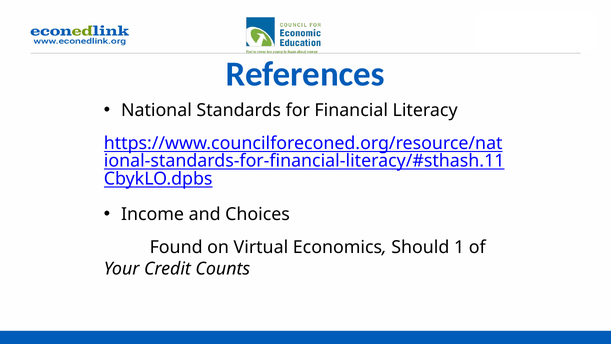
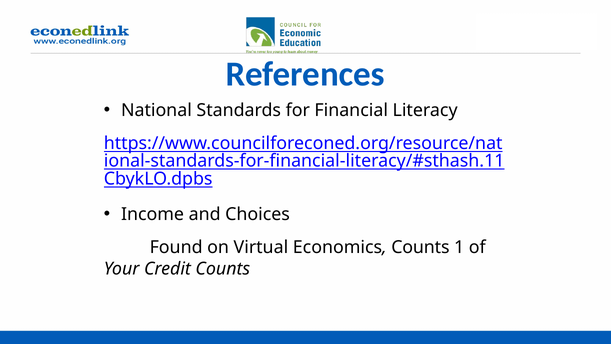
Economics Should: Should -> Counts (420, 247)
